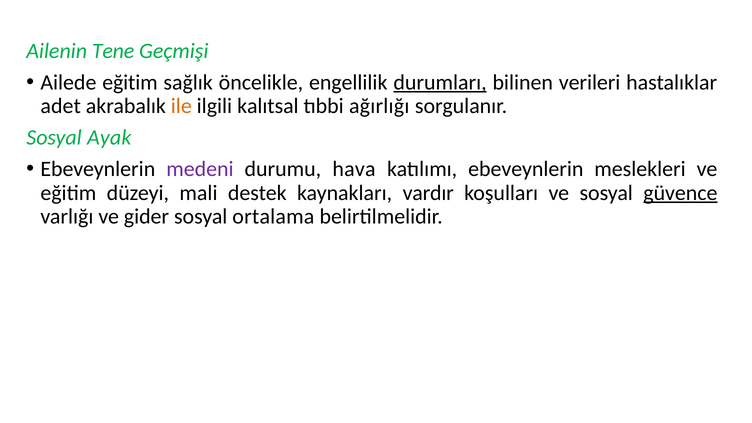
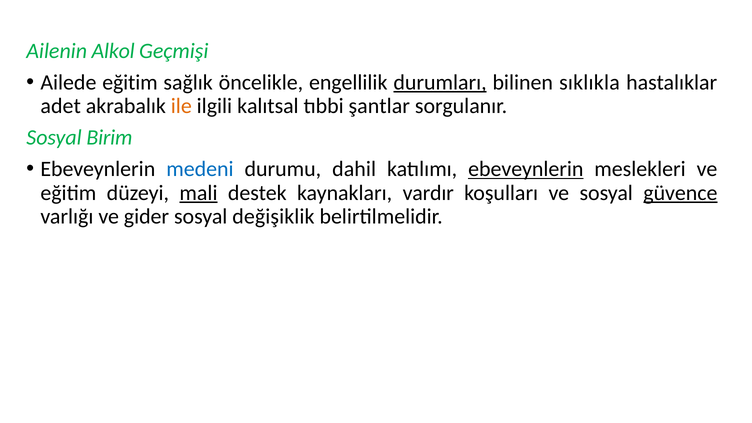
Tene: Tene -> Alkol (113, 51)
verileri: verileri -> sıklıkla (589, 82)
ağırlığı: ağırlığı -> şantlar (379, 106)
Ayak: Ayak -> Birim (109, 138)
medeni colour: purple -> blue (200, 169)
hava: hava -> dahil (354, 169)
ebeveynlerin underline: none -> present (526, 169)
mali underline: none -> present (199, 193)
ortalama: ortalama -> değişiklik (273, 216)
